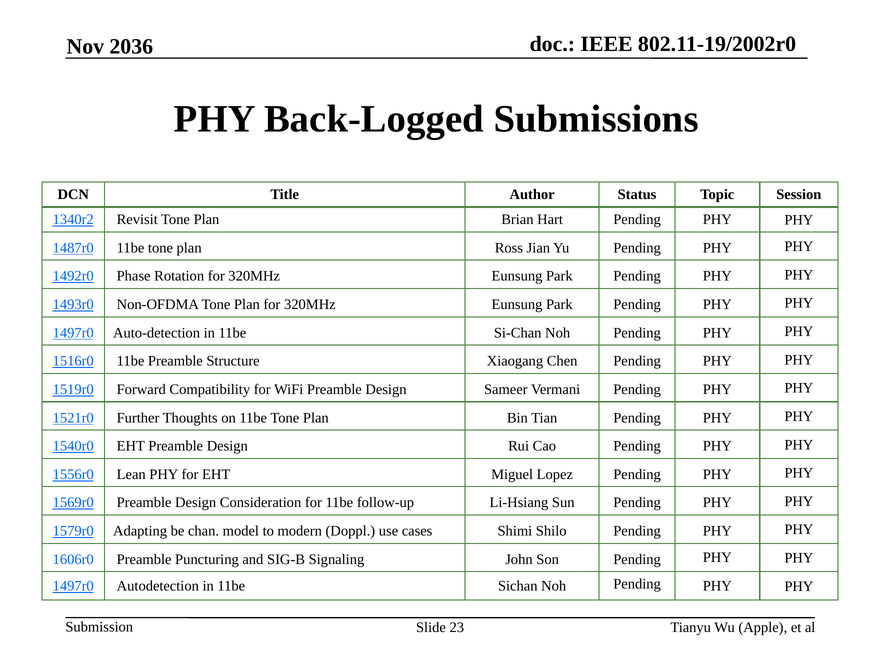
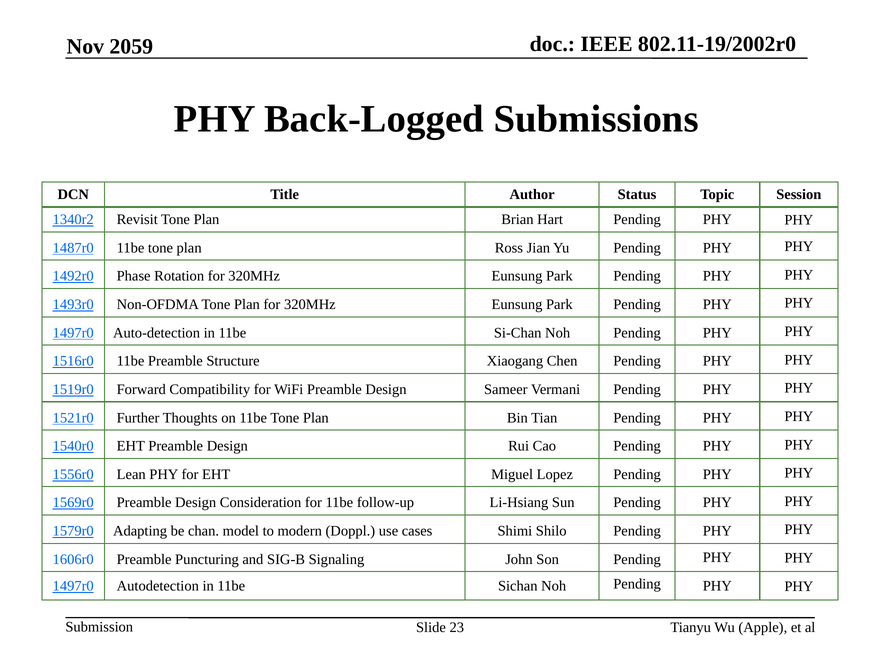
2036: 2036 -> 2059 (131, 47)
